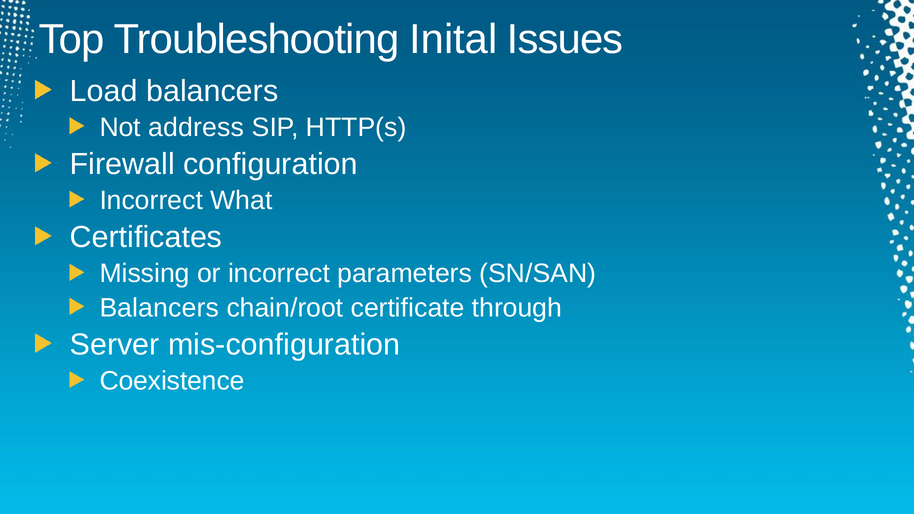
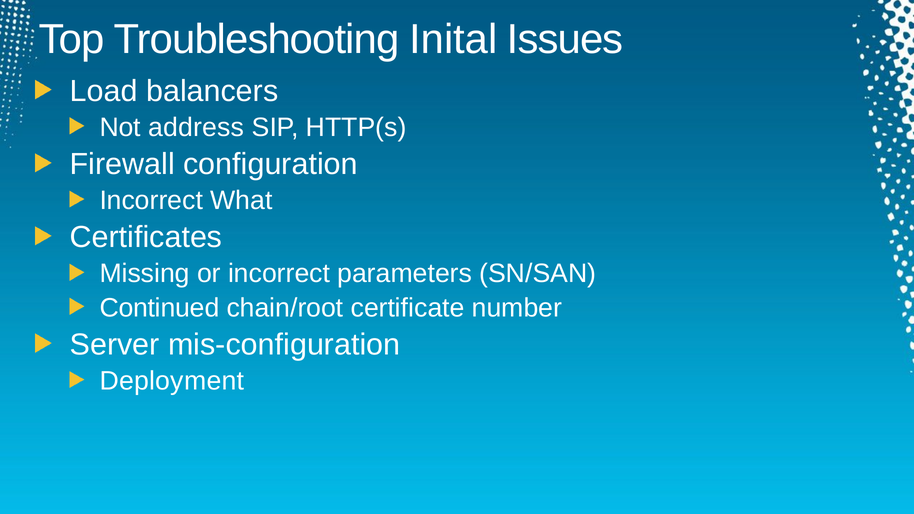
Balancers: Balancers -> Continued (159, 308)
through: through -> number (517, 308)
Coexistence: Coexistence -> Deployment (172, 381)
